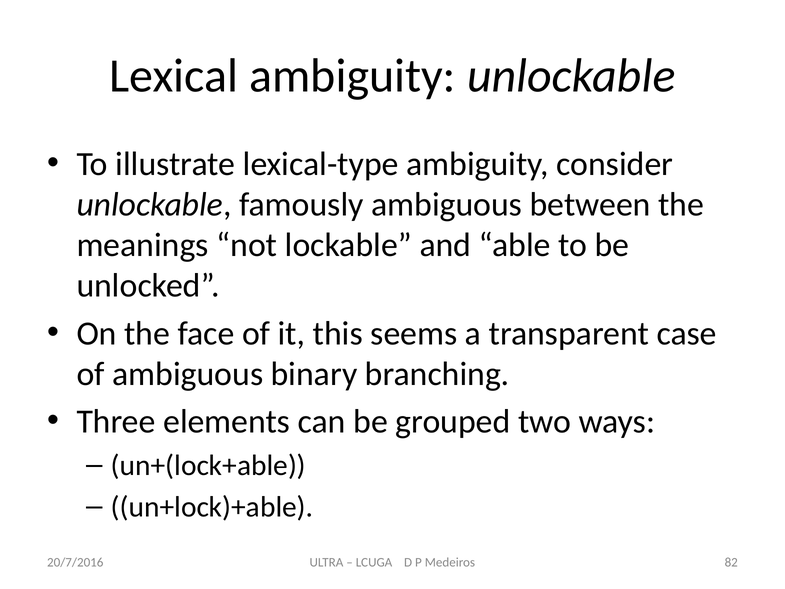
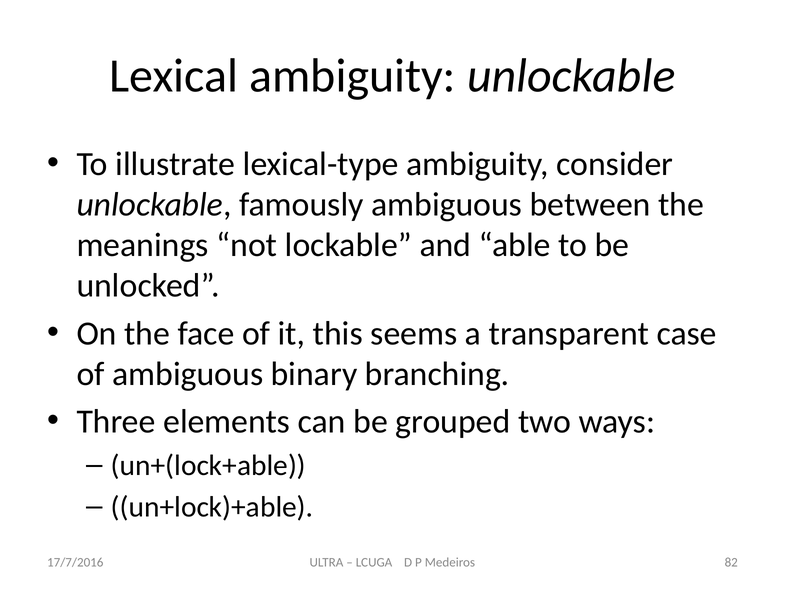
20/7/2016: 20/7/2016 -> 17/7/2016 (75, 562)
